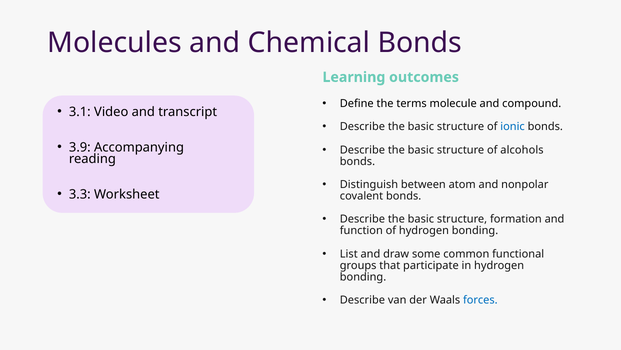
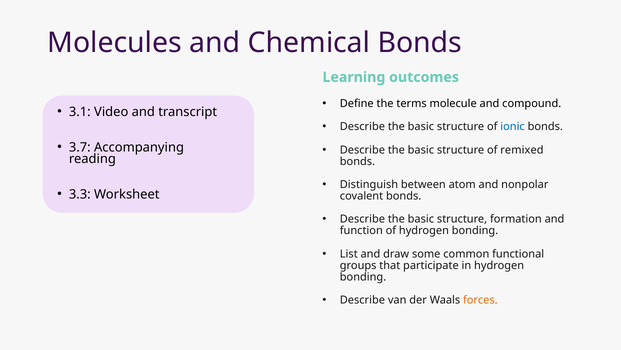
3.9: 3.9 -> 3.7 (80, 147)
alcohols: alcohols -> remixed (522, 150)
forces colour: blue -> orange (480, 299)
